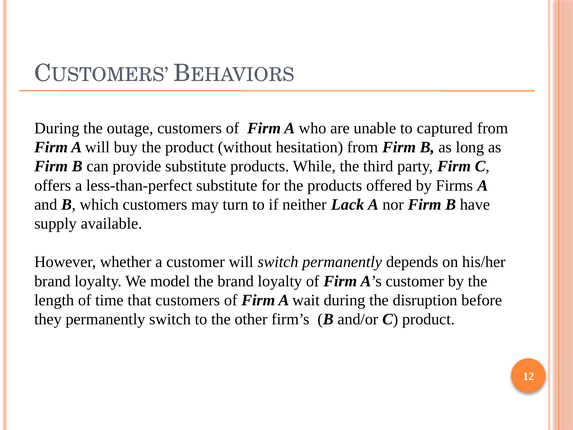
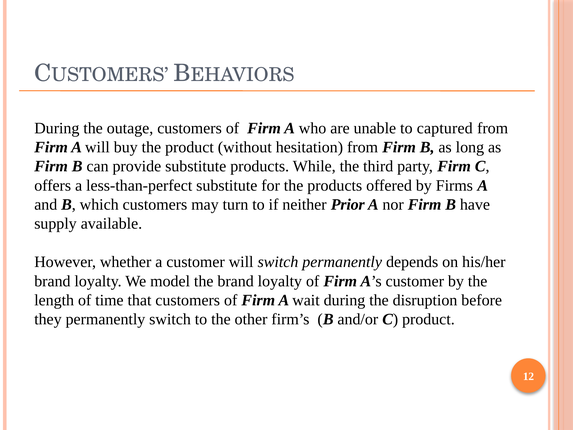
Lack: Lack -> Prior (348, 204)
